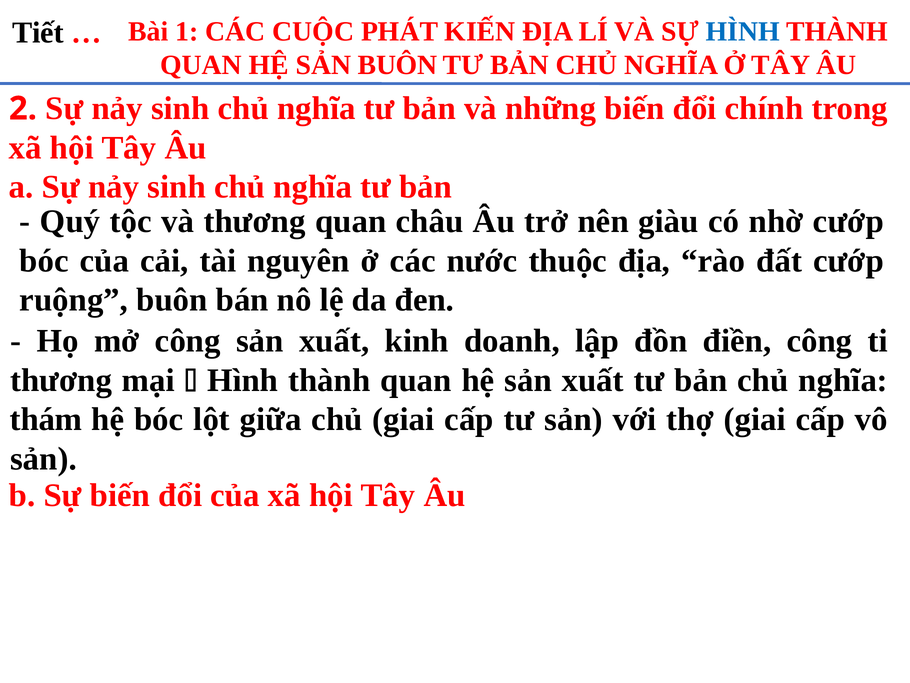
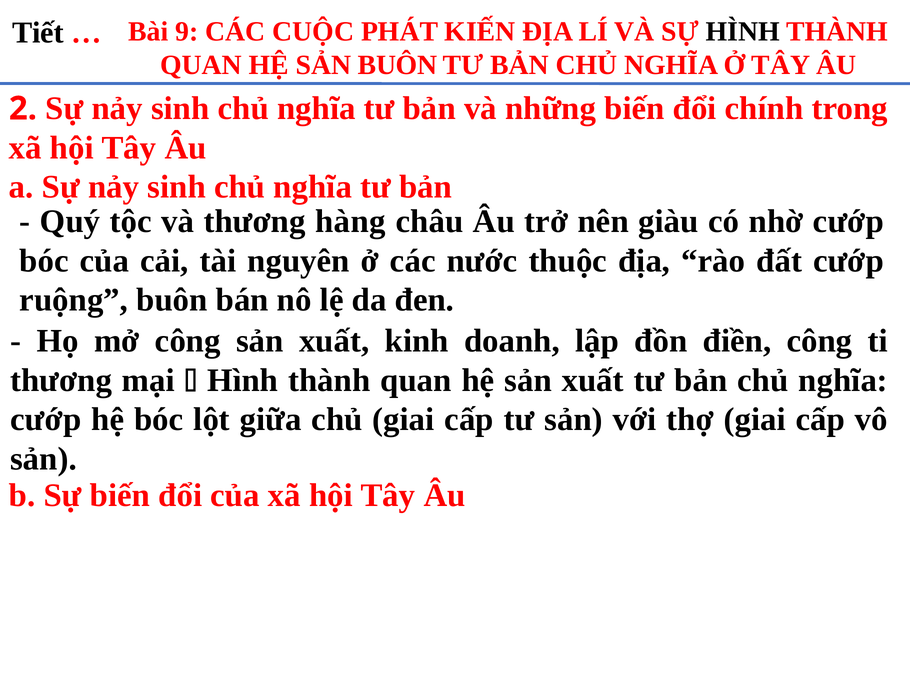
1: 1 -> 9 (187, 31)
HÌNH colour: blue -> black (743, 31)
thương quan: quan -> hàng (351, 221)
thám: thám -> cướp (46, 419)
